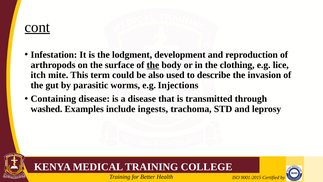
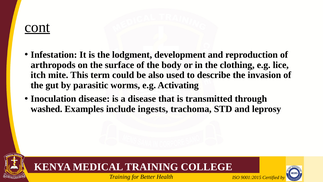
the underline: present -> none (153, 65)
Injections: Injections -> Activating (178, 85)
Containing: Containing -> Inoculation (53, 99)
